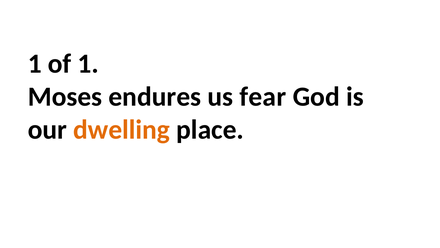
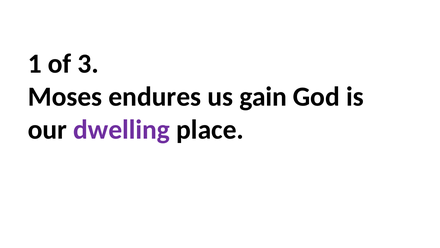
of 1: 1 -> 3 (88, 64)
fear: fear -> gain (263, 97)
dwelling colour: orange -> purple (122, 130)
